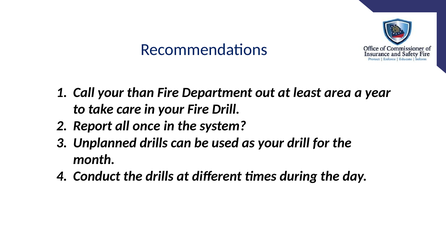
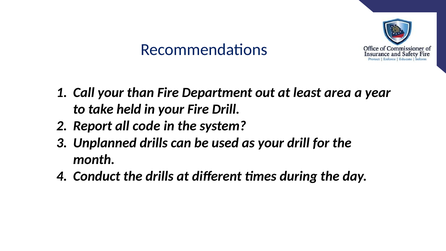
care: care -> held (129, 109)
once: once -> code (146, 126)
